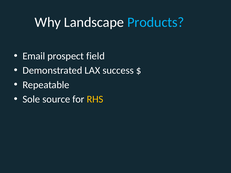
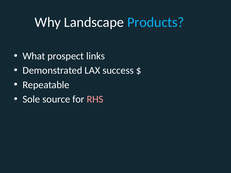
Email: Email -> What (34, 56)
field: field -> links (96, 56)
RHS colour: yellow -> pink (95, 99)
